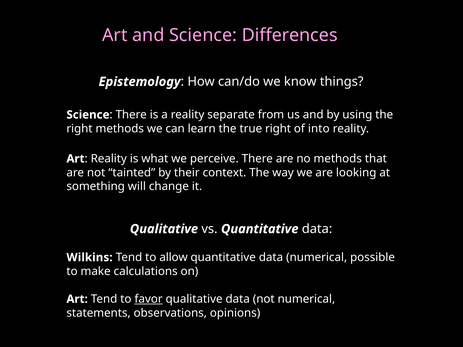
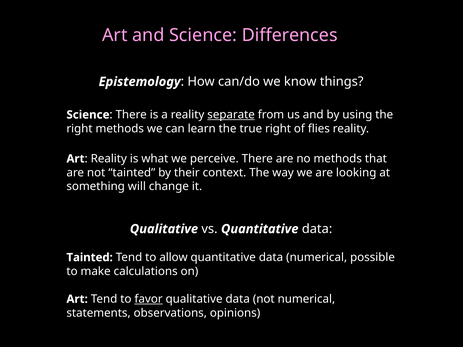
separate underline: none -> present (231, 115)
into: into -> flies (319, 129)
Wilkins: Wilkins -> Tainted (90, 258)
